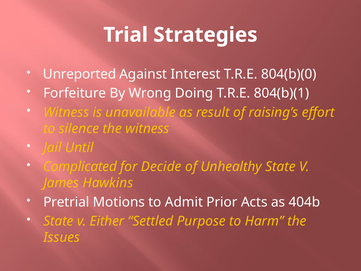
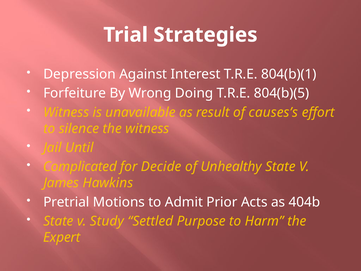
Unreported: Unreported -> Depression (80, 74)
804(b)(0: 804(b)(0 -> 804(b)(1 (289, 74)
804(b)(1: 804(b)(1 -> 804(b)(5 (282, 93)
raising’s: raising’s -> causes’s (273, 112)
Either: Either -> Study (107, 221)
Issues: Issues -> Expert (62, 237)
